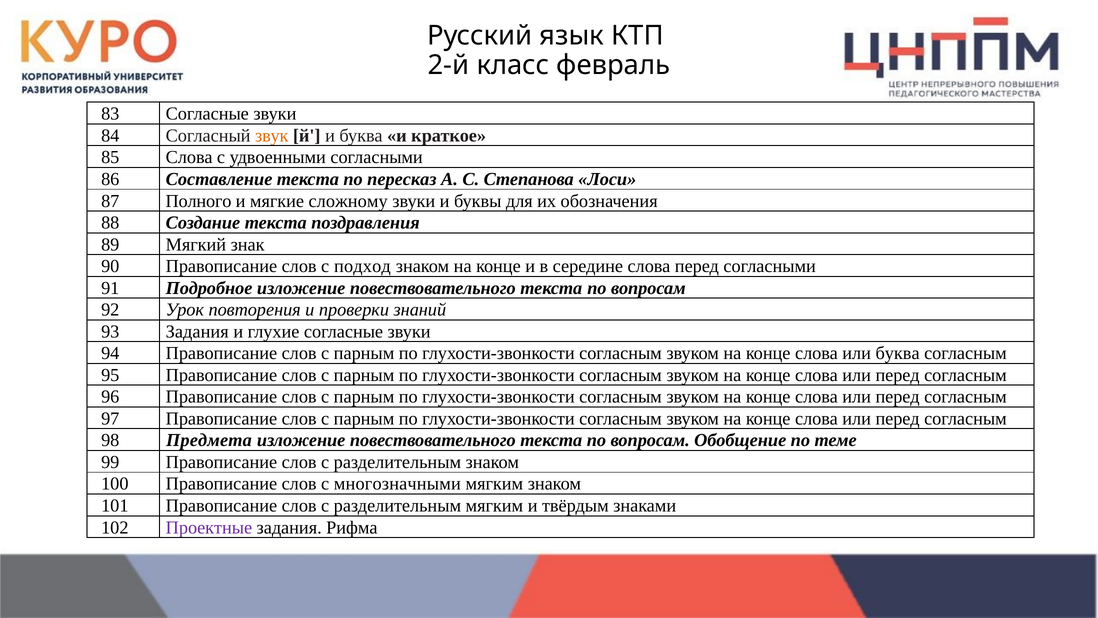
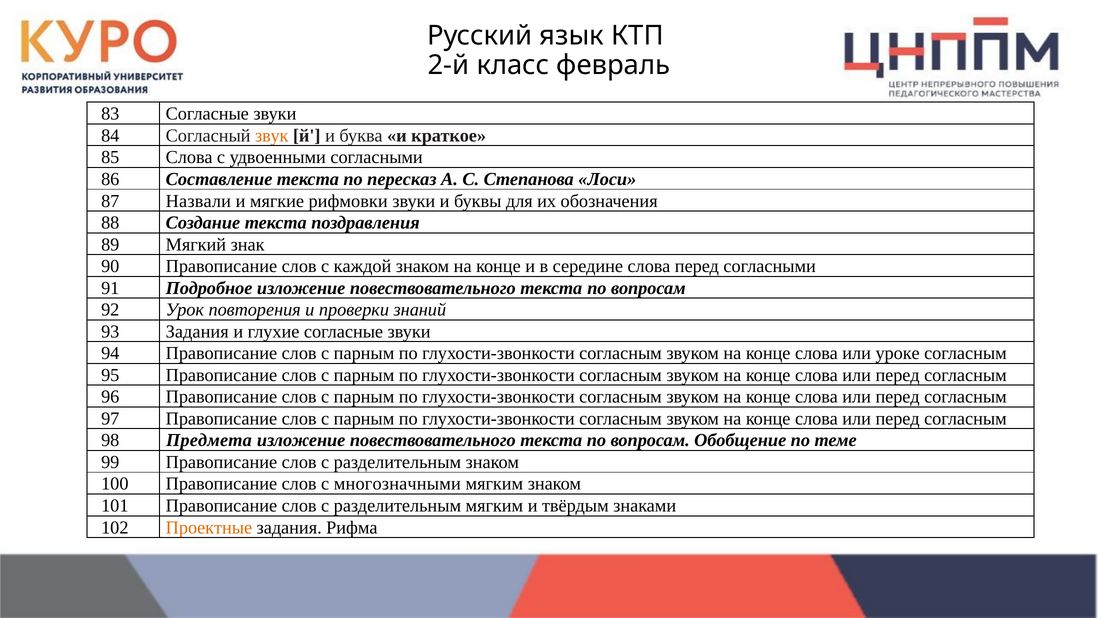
Полного: Полного -> Назвали (198, 201)
сложному: сложному -> рифмовки (348, 201)
подход: подход -> каждой (363, 266)
или буква: буква -> уроке (898, 353)
Проектные colour: purple -> orange (209, 527)
